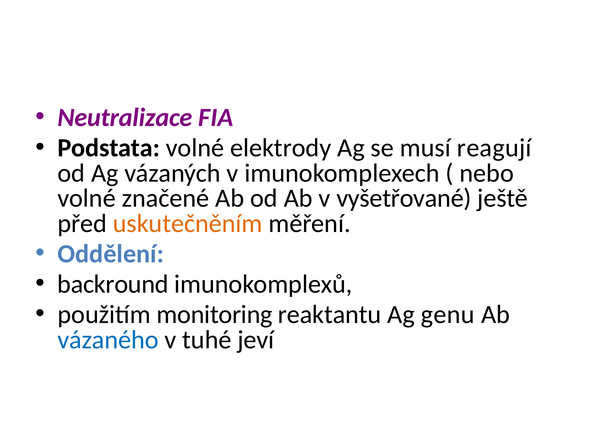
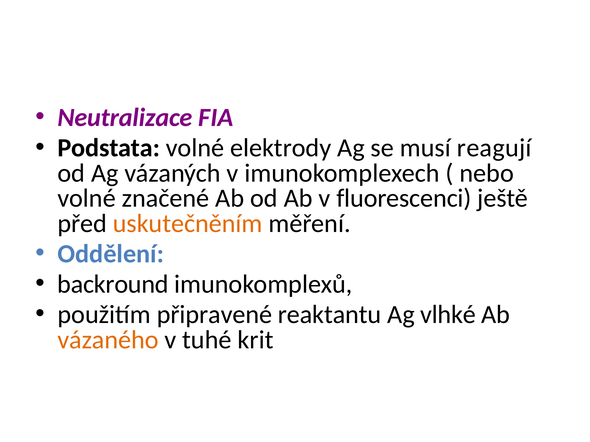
vyšetřované: vyšetřované -> fluorescenci (404, 198)
monitoring: monitoring -> připravené (214, 315)
genu: genu -> vlhké (448, 315)
vázaného colour: blue -> orange (108, 340)
jeví: jeví -> krit (256, 340)
